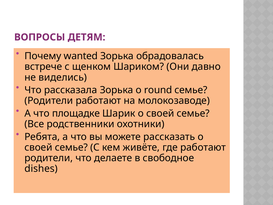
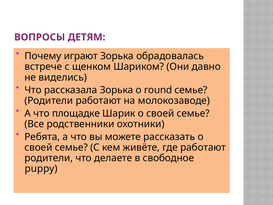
wanted: wanted -> играют (81, 56)
dishes: dishes -> puppy (41, 169)
